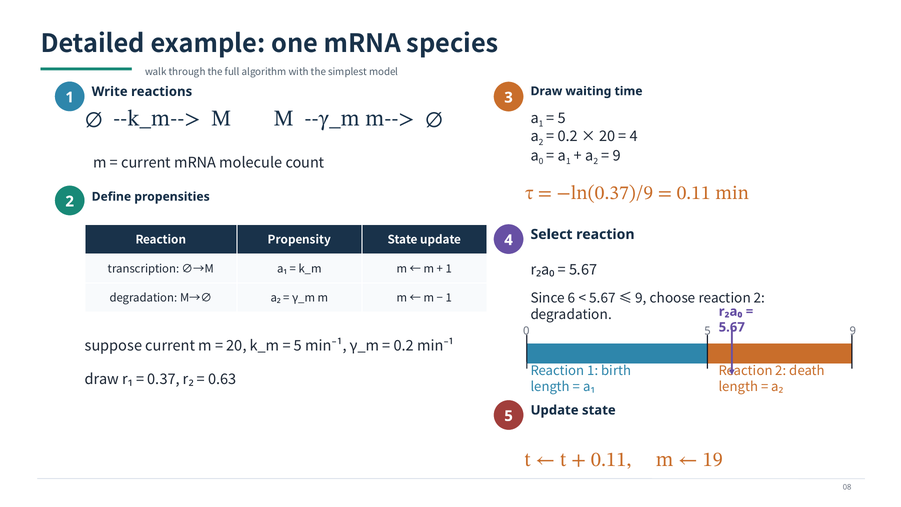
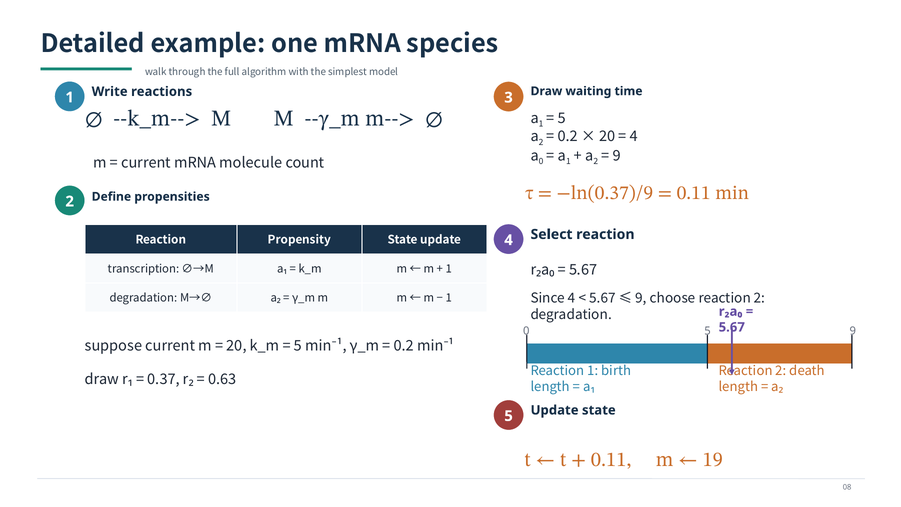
Since 6: 6 -> 4 (572, 298)
